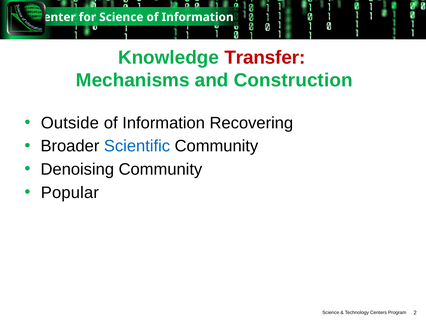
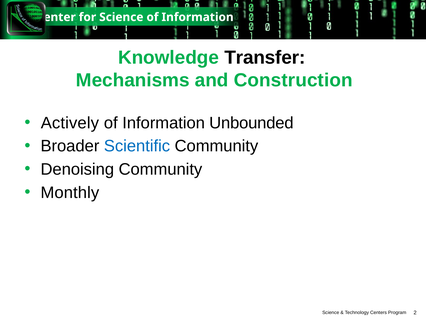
Transfer colour: red -> black (265, 58)
Outside: Outside -> Actively (70, 123)
Recovering: Recovering -> Unbounded (251, 123)
Popular: Popular -> Monthly (70, 192)
